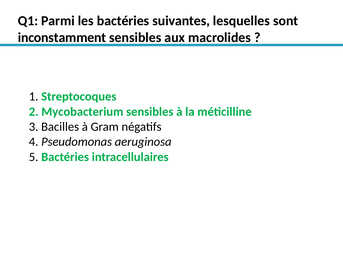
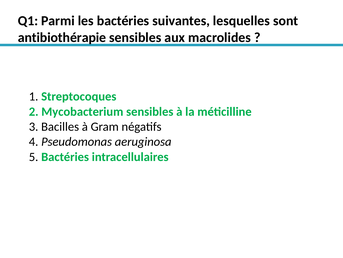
inconstamment: inconstamment -> antibiothérapie (62, 37)
